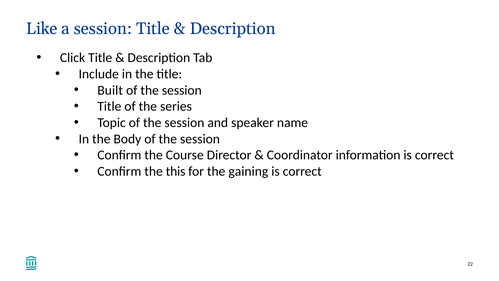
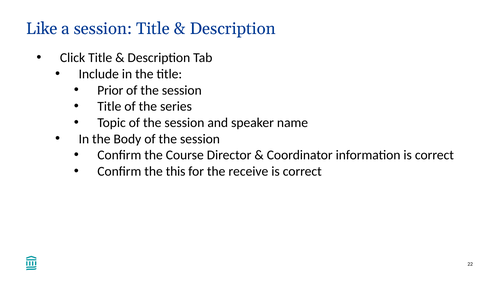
Built: Built -> Prior (110, 90)
gaining: gaining -> receive (248, 171)
